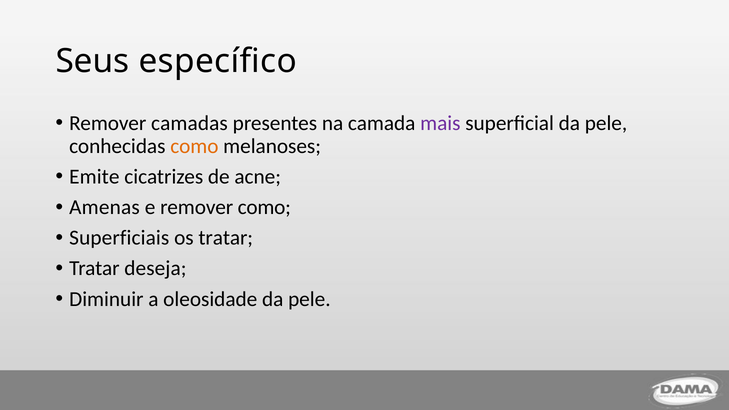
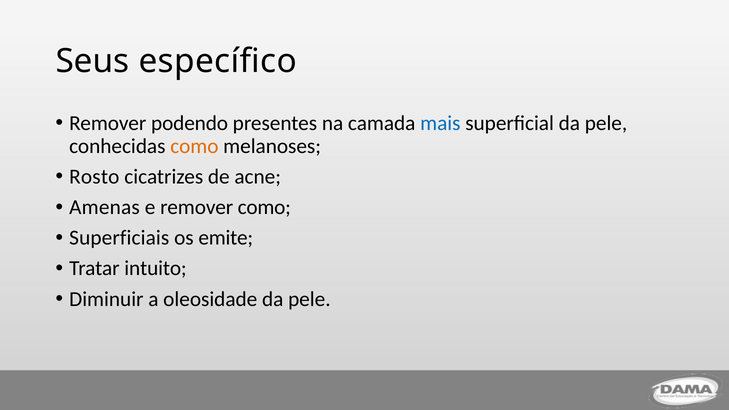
camadas: camadas -> podendo (190, 123)
mais colour: purple -> blue (440, 123)
Emite: Emite -> Rosto (94, 177)
os tratar: tratar -> emite (226, 238)
deseja: deseja -> intuito (156, 268)
